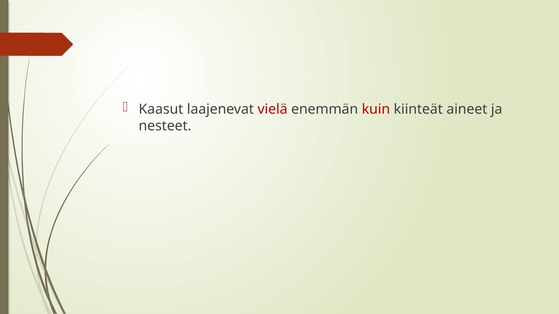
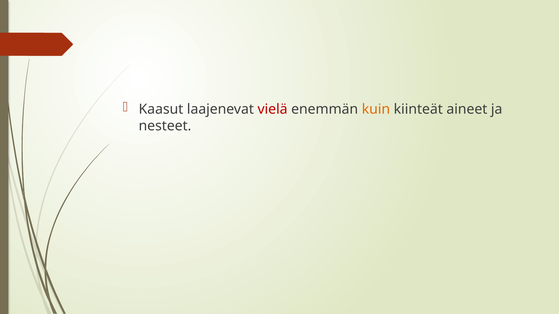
kuin colour: red -> orange (376, 109)
